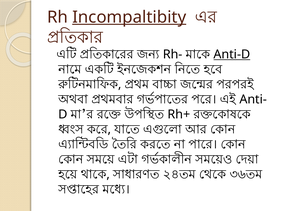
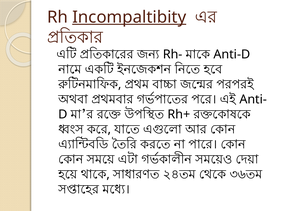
Anti-D underline: present -> none (232, 54)
